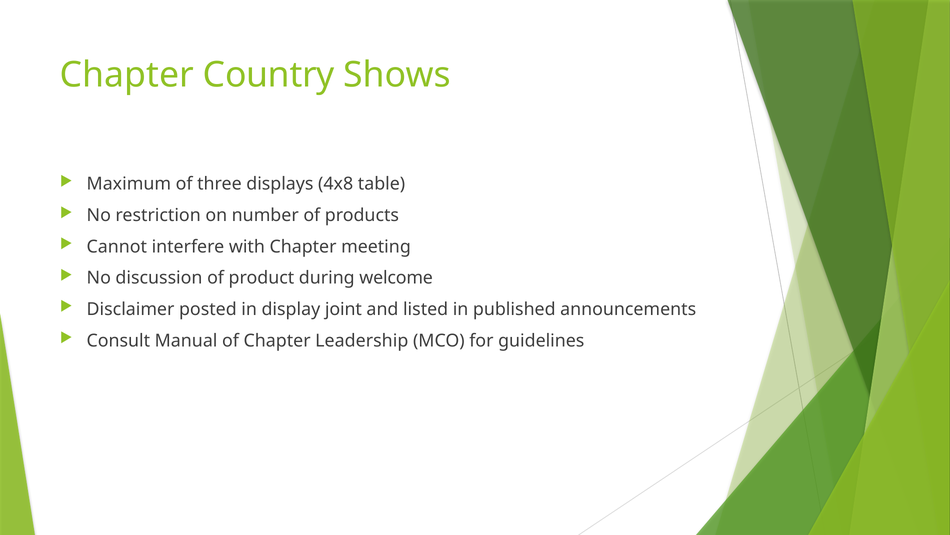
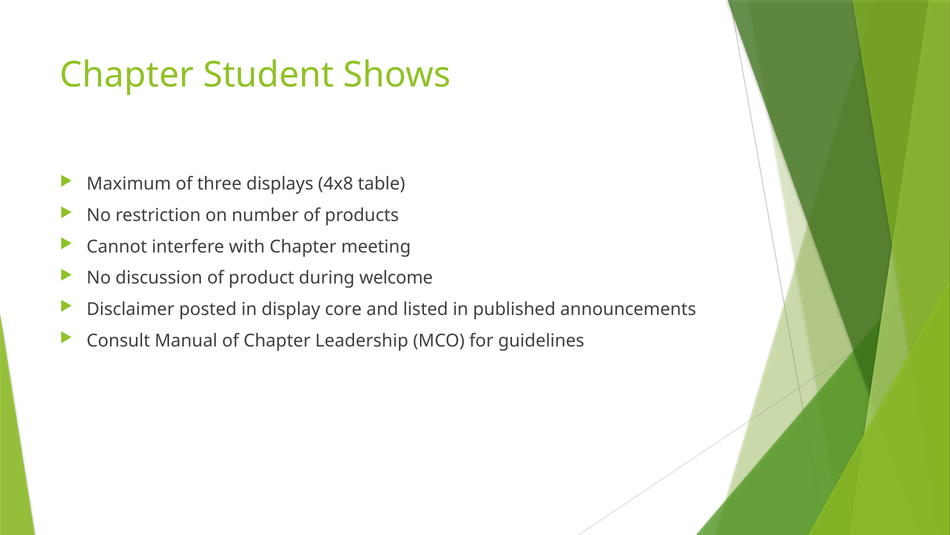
Country: Country -> Student (269, 75)
joint: joint -> core (343, 309)
